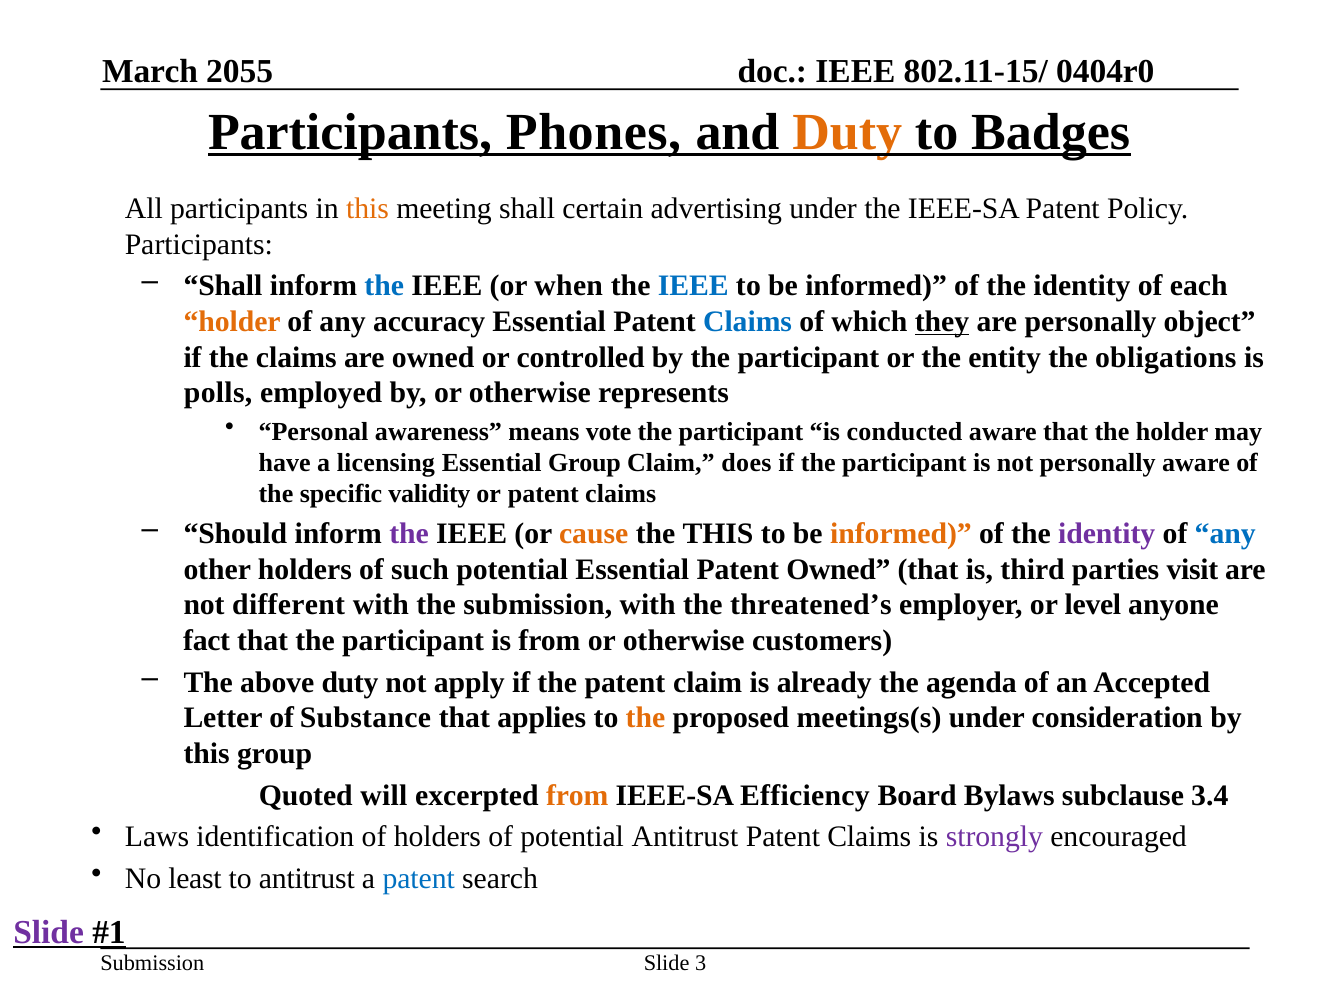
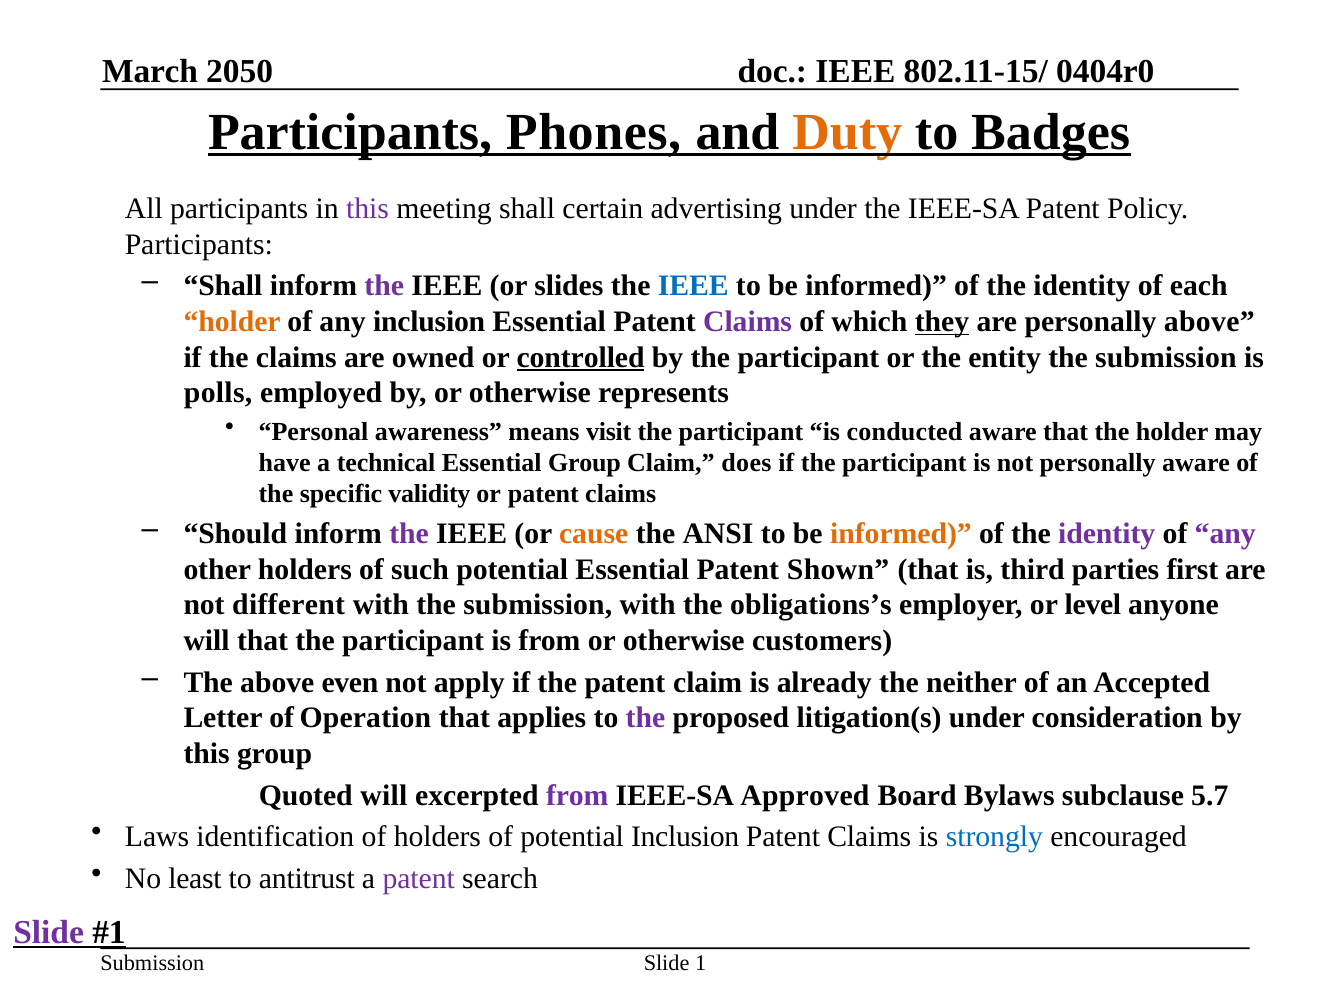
2055: 2055 -> 2050 (240, 71)
this colour: orange -> purple (368, 209)
the colour: blue -> purple (384, 286)
when: when -> slides (569, 286)
any accuracy: accuracy -> inclusion (429, 322)
Claims colour: blue -> purple (748, 322)
personally object: object -> above (1209, 322)
controlled underline: none -> present (581, 357)
entity the obligations: obligations -> submission (1166, 357)
vote: vote -> visit (609, 432)
licensing: licensing -> technical (386, 463)
the THIS: THIS -> ANSI (718, 534)
any colour: blue -> purple (1225, 534)
Patent Owned: Owned -> Shown (838, 569)
visit: visit -> first (1192, 569)
threatened’s: threatened’s -> obligations’s (811, 605)
fact: fact -> will (207, 641)
above duty: duty -> even (350, 682)
agenda: agenda -> neither (971, 682)
Substance: Substance -> Operation (365, 718)
the colour: orange -> purple (645, 718)
meetings(s: meetings(s -> litigation(s (869, 718)
from colour: orange -> purple (577, 795)
Efficiency: Efficiency -> Approved (805, 795)
3.4: 3.4 -> 5.7 (1210, 795)
potential Antitrust: Antitrust -> Inclusion (685, 837)
strongly colour: purple -> blue (994, 837)
patent colour: blue -> purple (419, 879)
3: 3 -> 1 (701, 963)
